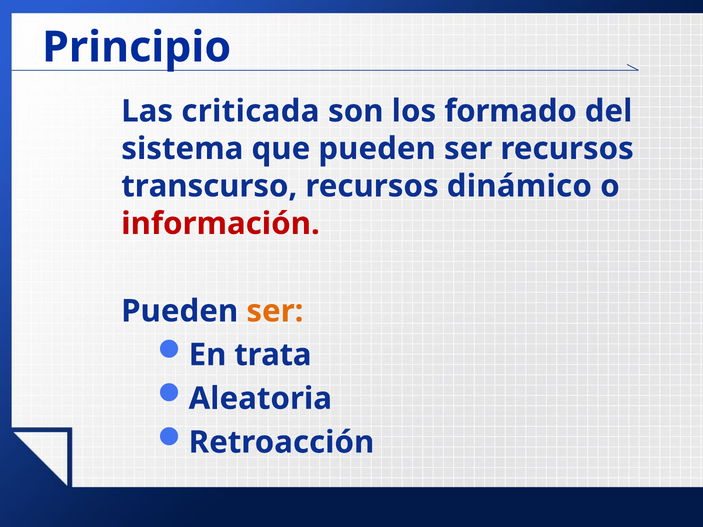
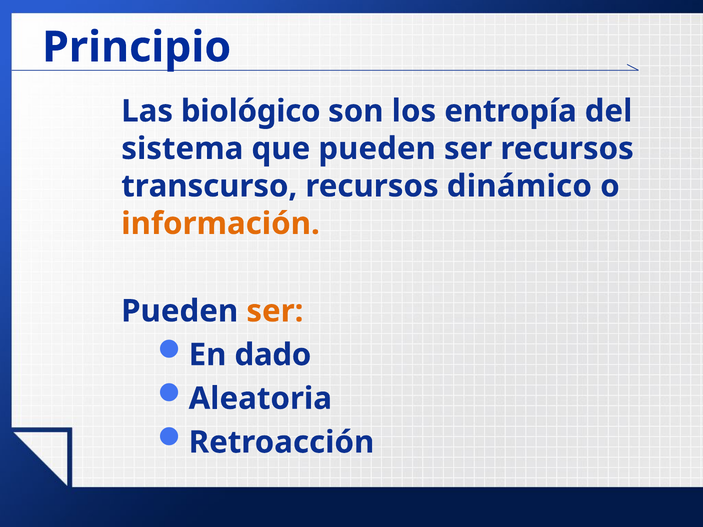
criticada: criticada -> biológico (251, 111)
formado: formado -> entropía (511, 111)
información colour: red -> orange (221, 224)
trata: trata -> dado (273, 355)
